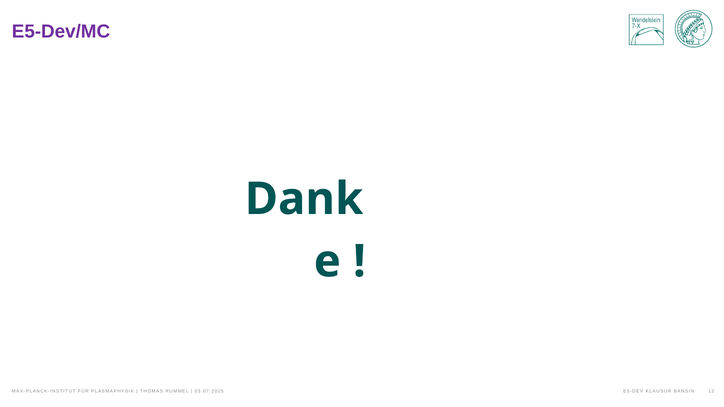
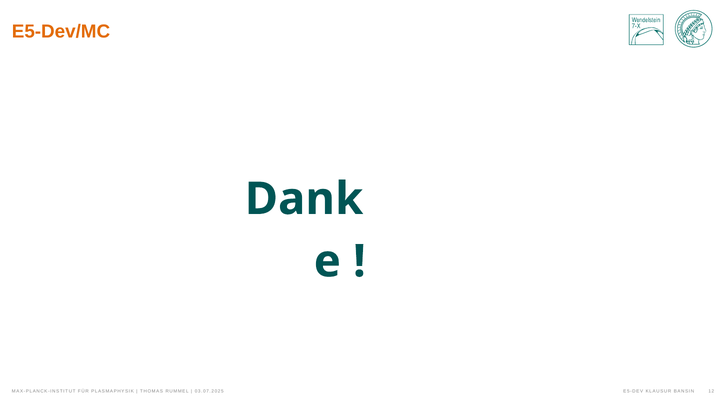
E5-Dev/MC colour: purple -> orange (61, 32)
